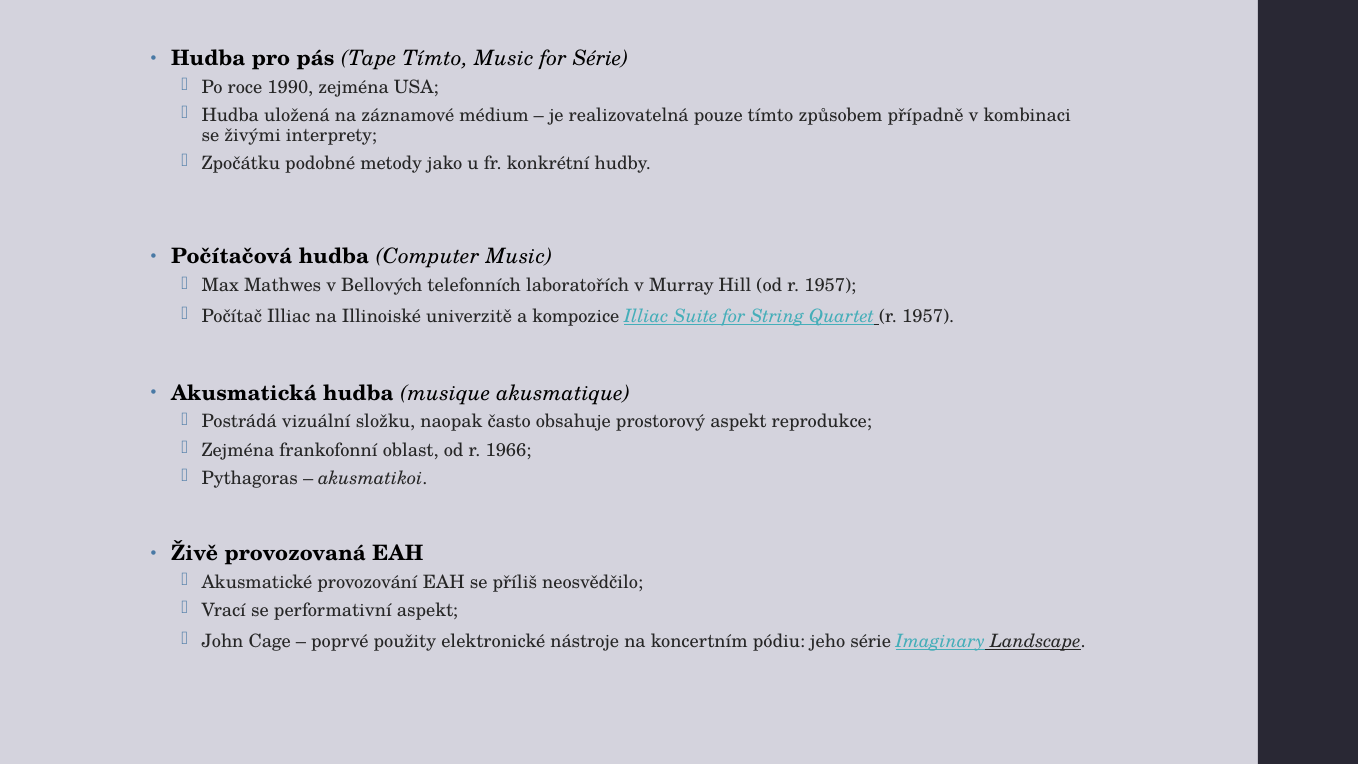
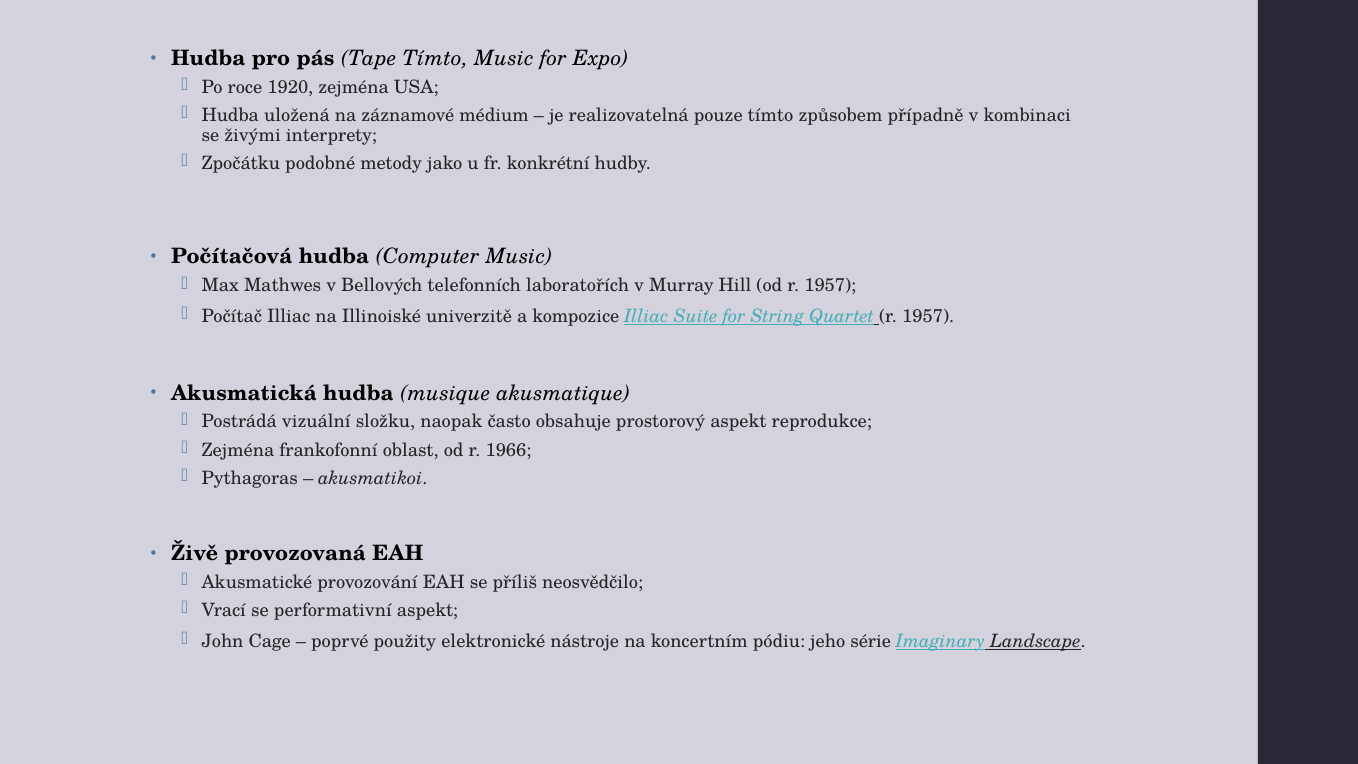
for Série: Série -> Expo (601, 58)
1990: 1990 -> 1920 (290, 87)
